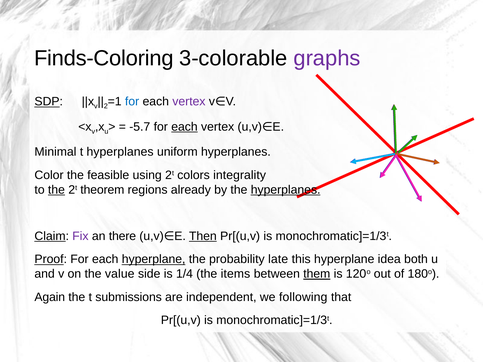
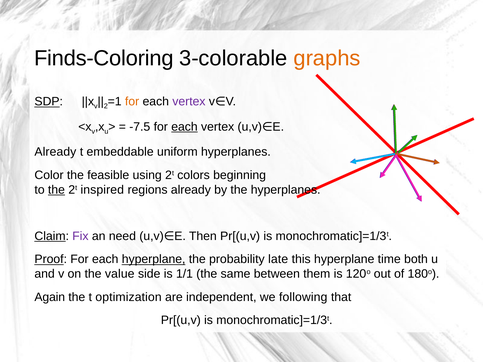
graphs colour: purple -> orange (327, 58)
for colour: blue -> orange (132, 102)
-5.7: -5.7 -> -7.5 (140, 127)
Minimal: Minimal -> Already (55, 152)
t hyperplanes: hyperplanes -> embeddable (120, 152)
integrality: integrality -> beginning (240, 175)
theorem: theorem -> inspired (102, 190)
hyperplanes underline: present -> none (286, 190)
there: there -> need (122, 236)
Then underline: present -> none (203, 236)
idea: idea -> time (389, 259)
1/4: 1/4 -> 1/1 (184, 274)
items: items -> same (236, 274)
them underline: present -> none (317, 274)
submissions: submissions -> optimization (129, 297)
